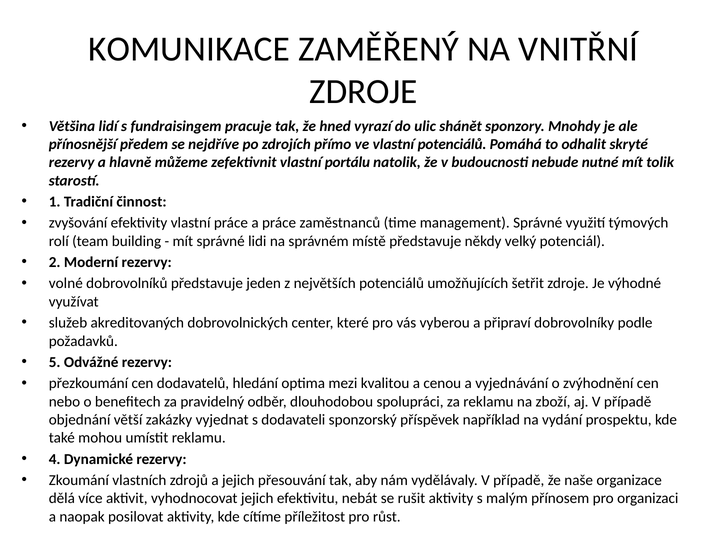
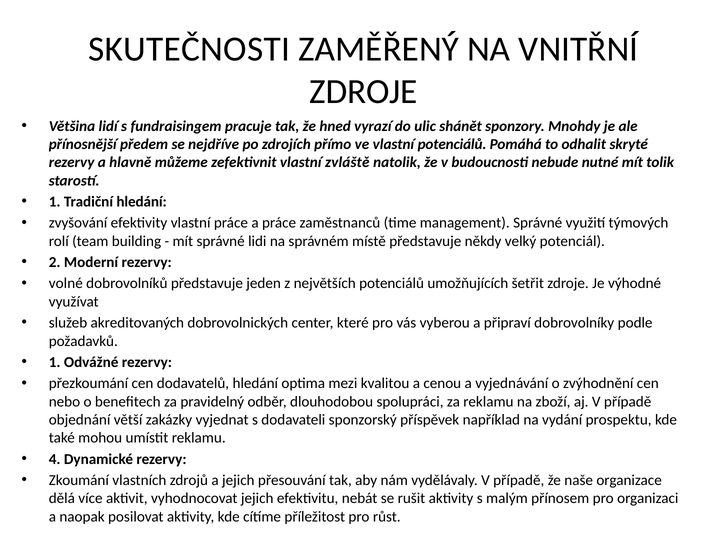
KOMUNIKACE: KOMUNIKACE -> SKUTEČNOSTI (189, 49)
portálu: portálu -> zvláště (347, 162)
Tradiční činnost: činnost -> hledání (142, 202)
5: 5 -> 1 (55, 362)
